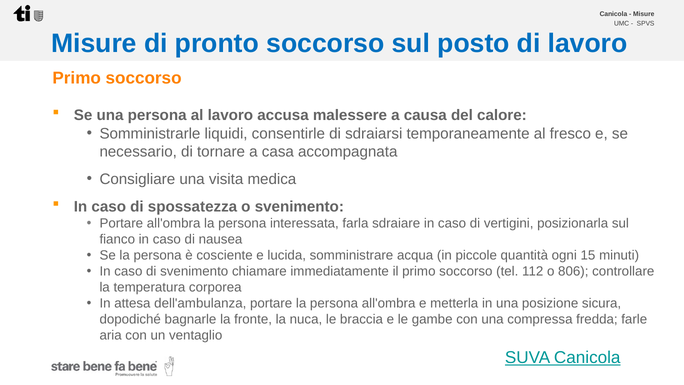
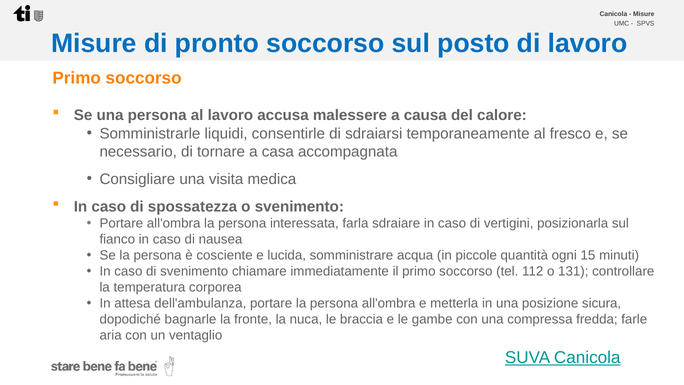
806: 806 -> 131 (573, 271)
